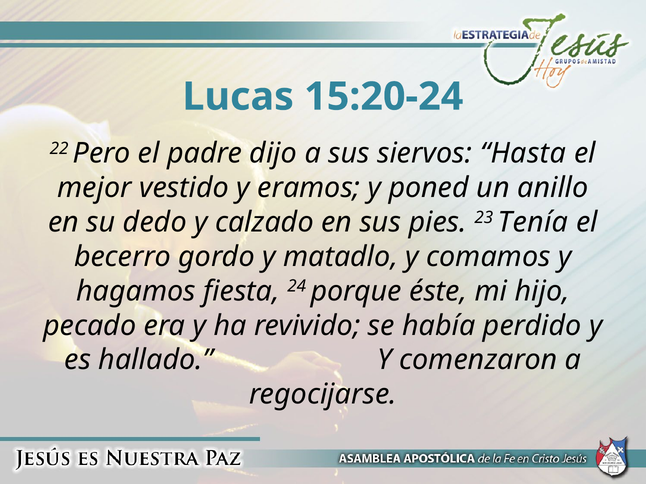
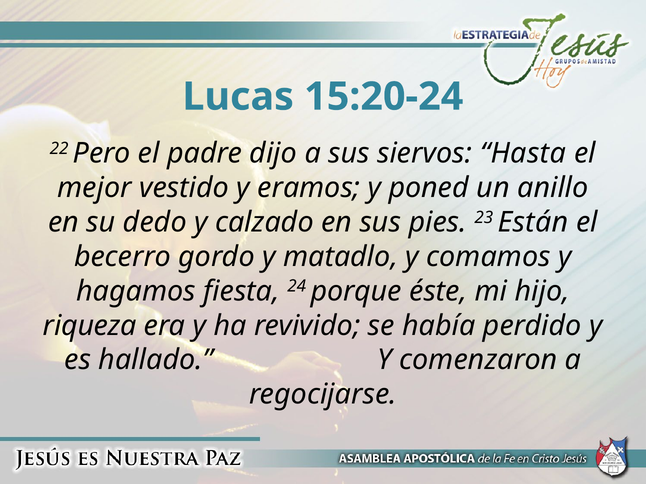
Tenía: Tenía -> Están (533, 223)
pecado: pecado -> riqueza (90, 326)
